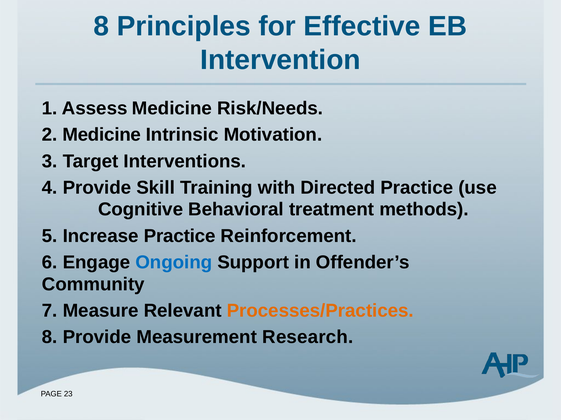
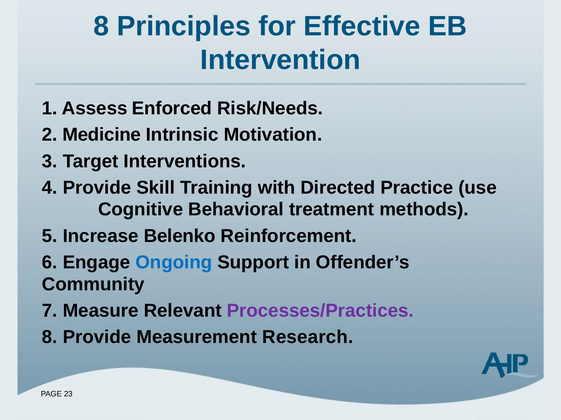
Assess Medicine: Medicine -> Enforced (172, 109)
Increase Practice: Practice -> Belenko (180, 236)
Processes/Practices colour: orange -> purple (320, 311)
